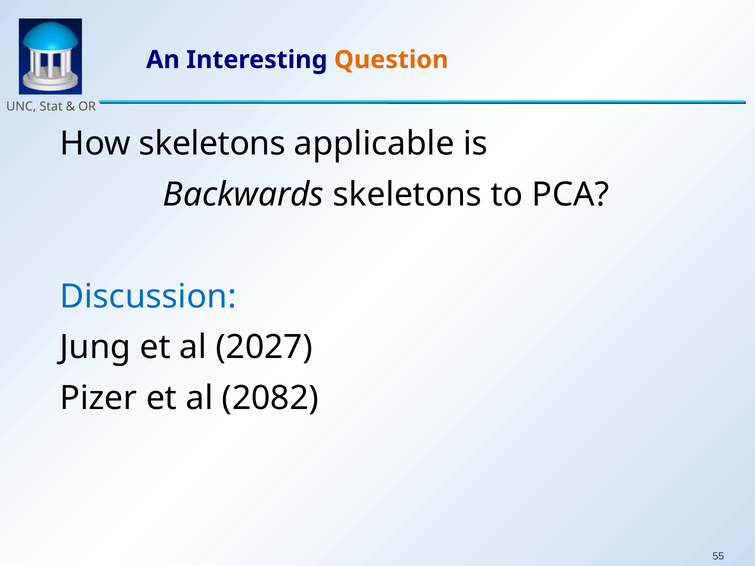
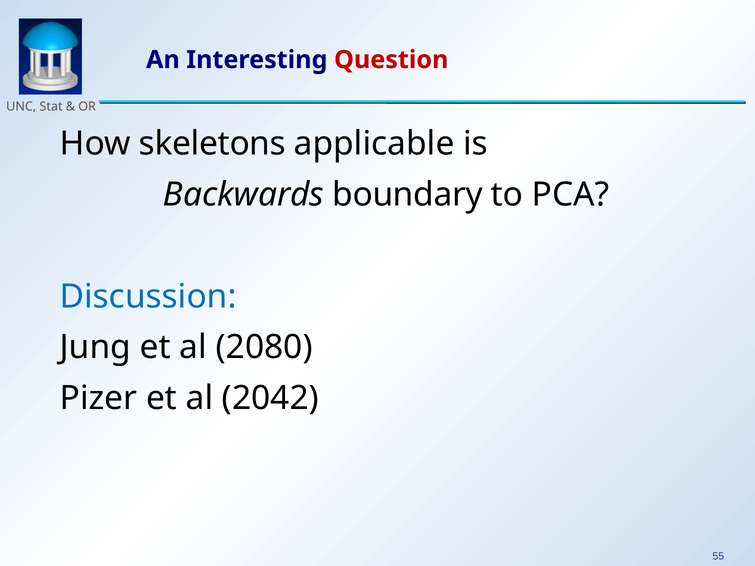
Question colour: orange -> red (391, 60)
Backwards skeletons: skeletons -> boundary (408, 195)
2027: 2027 -> 2080 (264, 348)
2082: 2082 -> 2042 (270, 399)
